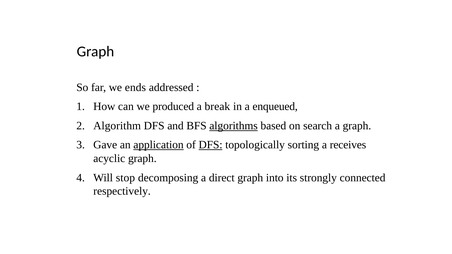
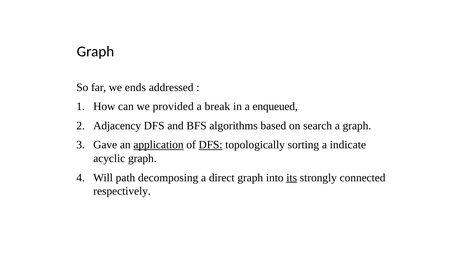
produced: produced -> provided (173, 107)
Algorithm: Algorithm -> Adjacency (117, 126)
algorithms underline: present -> none (234, 126)
receives: receives -> indicate (348, 145)
stop: stop -> path (125, 178)
its underline: none -> present (292, 178)
